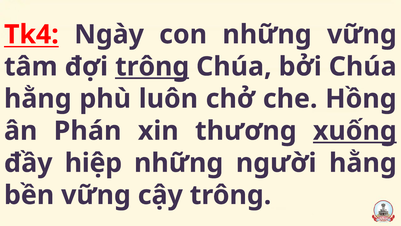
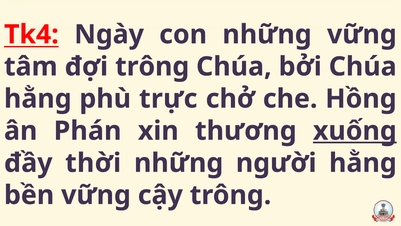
trông underline: present -> none (152, 67)
luôn: luôn -> trực (168, 99)
hiệp: hiệp -> thời (93, 163)
